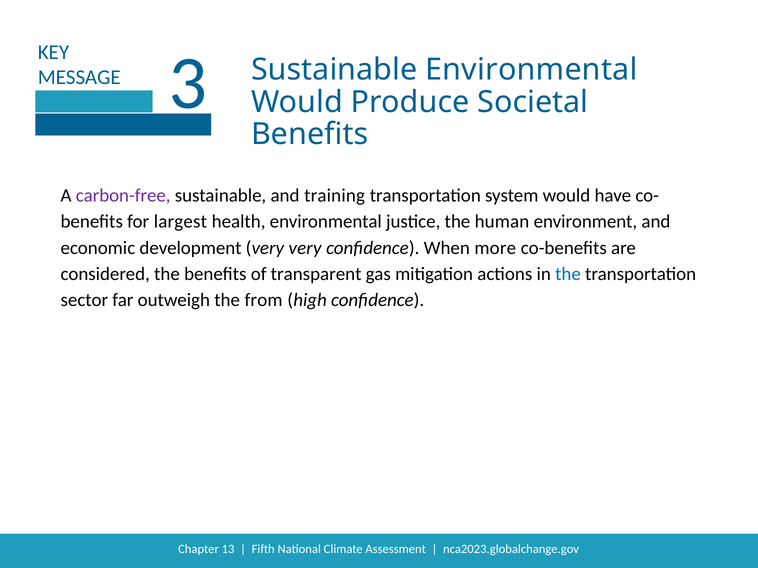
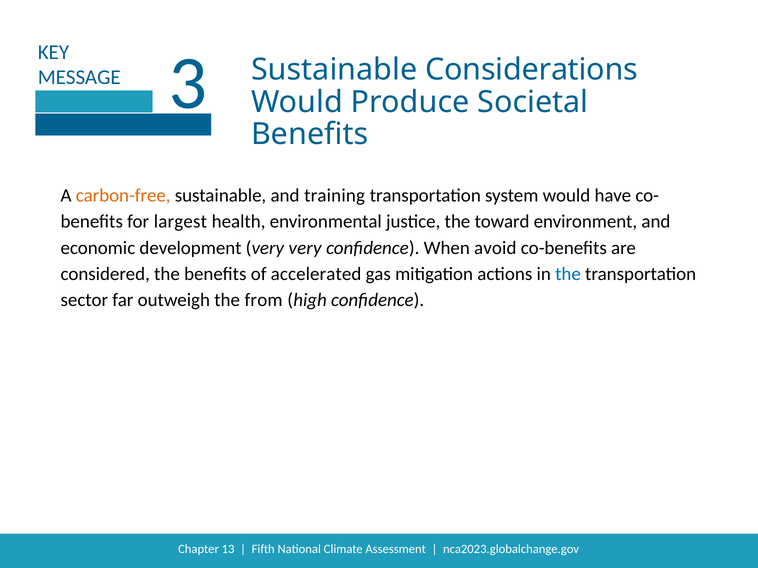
Sustainable Environmental: Environmental -> Considerations (532, 70)
carbon-free colour: purple -> orange (123, 196)
human: human -> toward (502, 222)
more: more -> avoid (495, 248)
transparent: transparent -> accelerated (316, 274)
